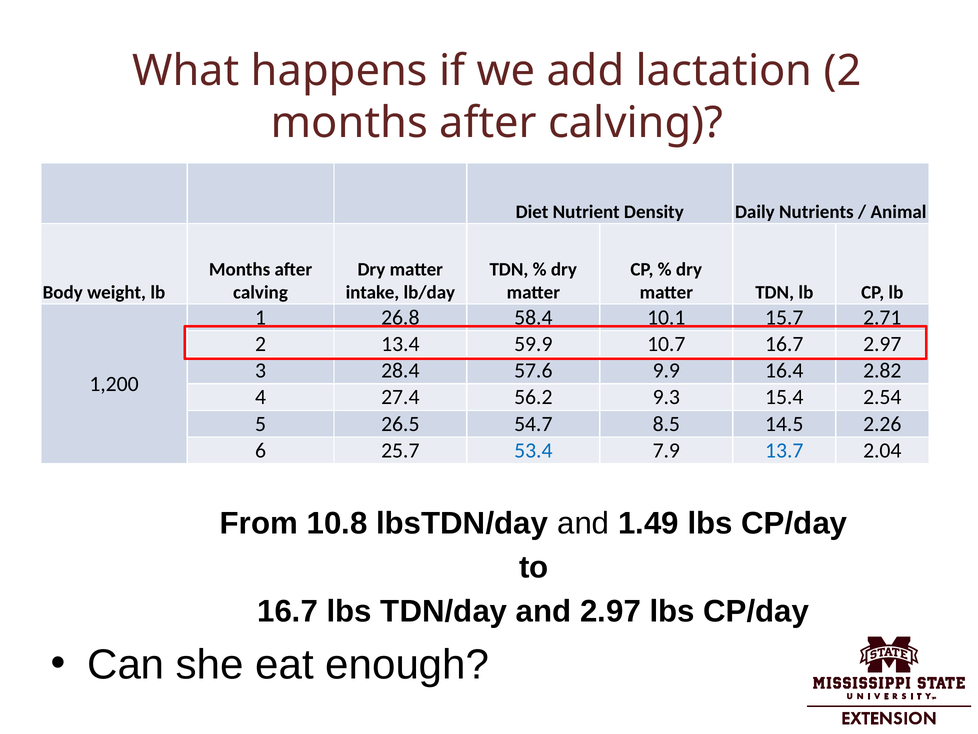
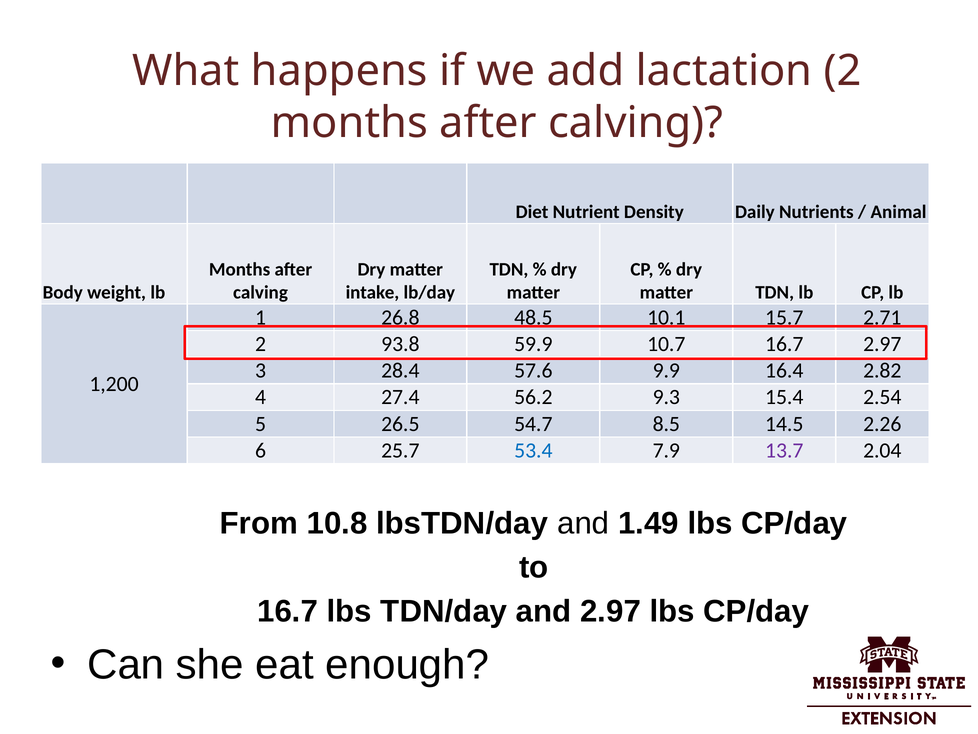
58.4: 58.4 -> 48.5 (533, 317)
13.4: 13.4 -> 93.8 (400, 344)
13.7 colour: blue -> purple (784, 450)
